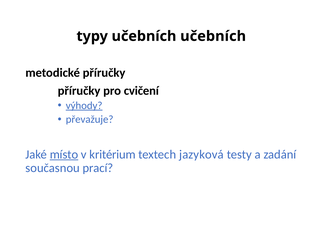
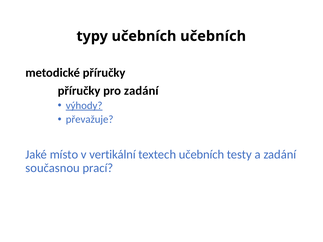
pro cvičení: cvičení -> zadání (141, 91)
místo underline: present -> none (64, 155)
kritérium: kritérium -> vertikální (113, 155)
textech jazyková: jazyková -> učebních (202, 155)
